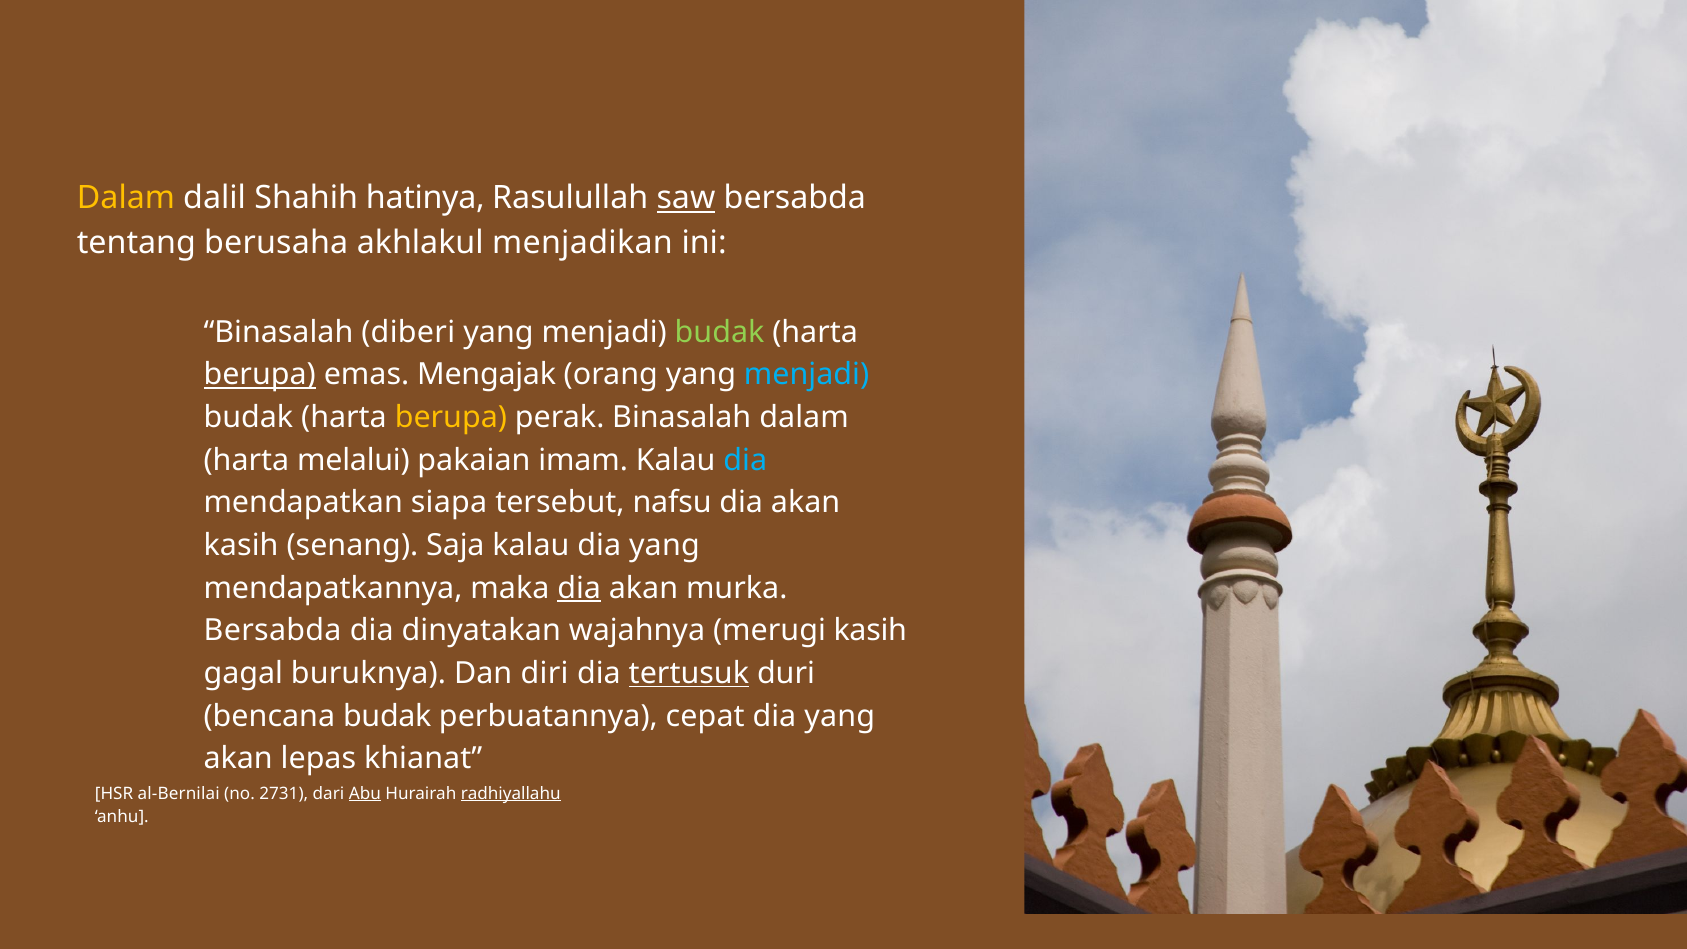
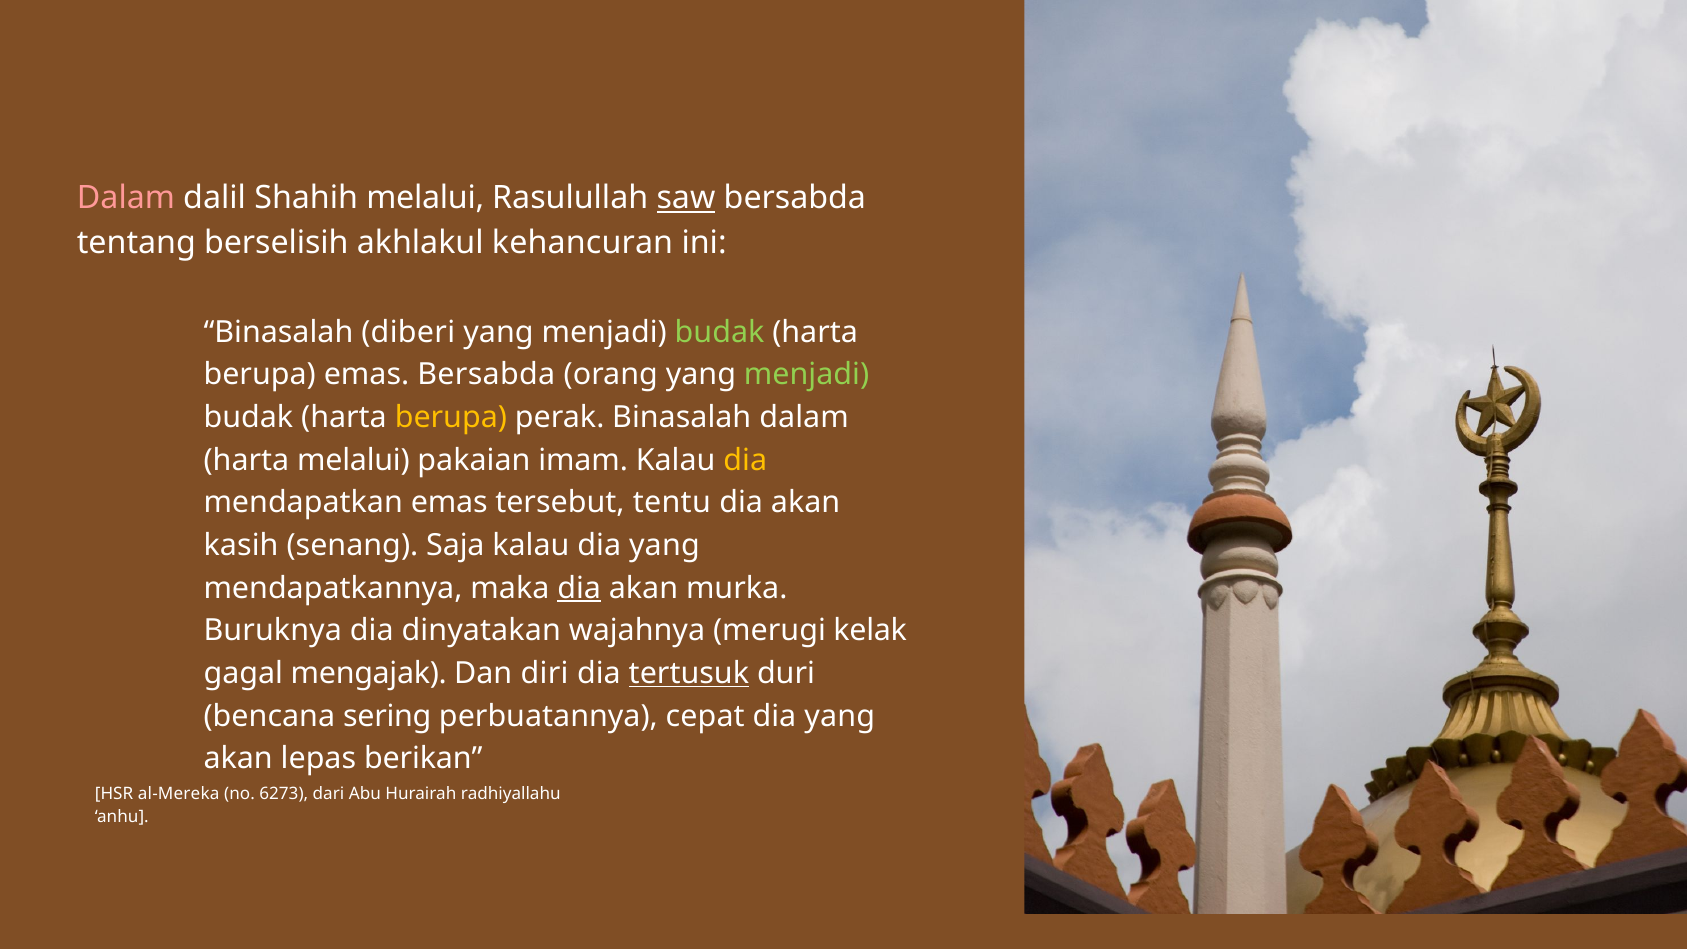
Dalam colour: yellow -> pink (126, 198)
Shahih hatinya: hatinya -> melalui (425, 198)
berusaha: berusaha -> berselisih (276, 243)
menjadikan: menjadikan -> kehancuran (583, 243)
berupa underline: present -> none (260, 375)
emas Mengajak: Mengajak -> Bersabda (486, 375)
menjadi colour: light blue -> light green (807, 375)
dia colour: light blue -> yellow (745, 460)
mendapatkan siapa: siapa -> emas (449, 503)
nafsu: nafsu -> tentu (672, 503)
Bersabda: Bersabda -> Buruknya (273, 631)
merugi kasih: kasih -> kelak (870, 631)
buruknya: buruknya -> mengajak (369, 673)
bencana budak: budak -> sering (387, 716)
khianat: khianat -> berikan (423, 759)
al-Bernilai: al-Bernilai -> al-Mereka (179, 793)
2731: 2731 -> 6273 (284, 793)
Abu underline: present -> none (365, 793)
radhiyallahu underline: present -> none (511, 793)
